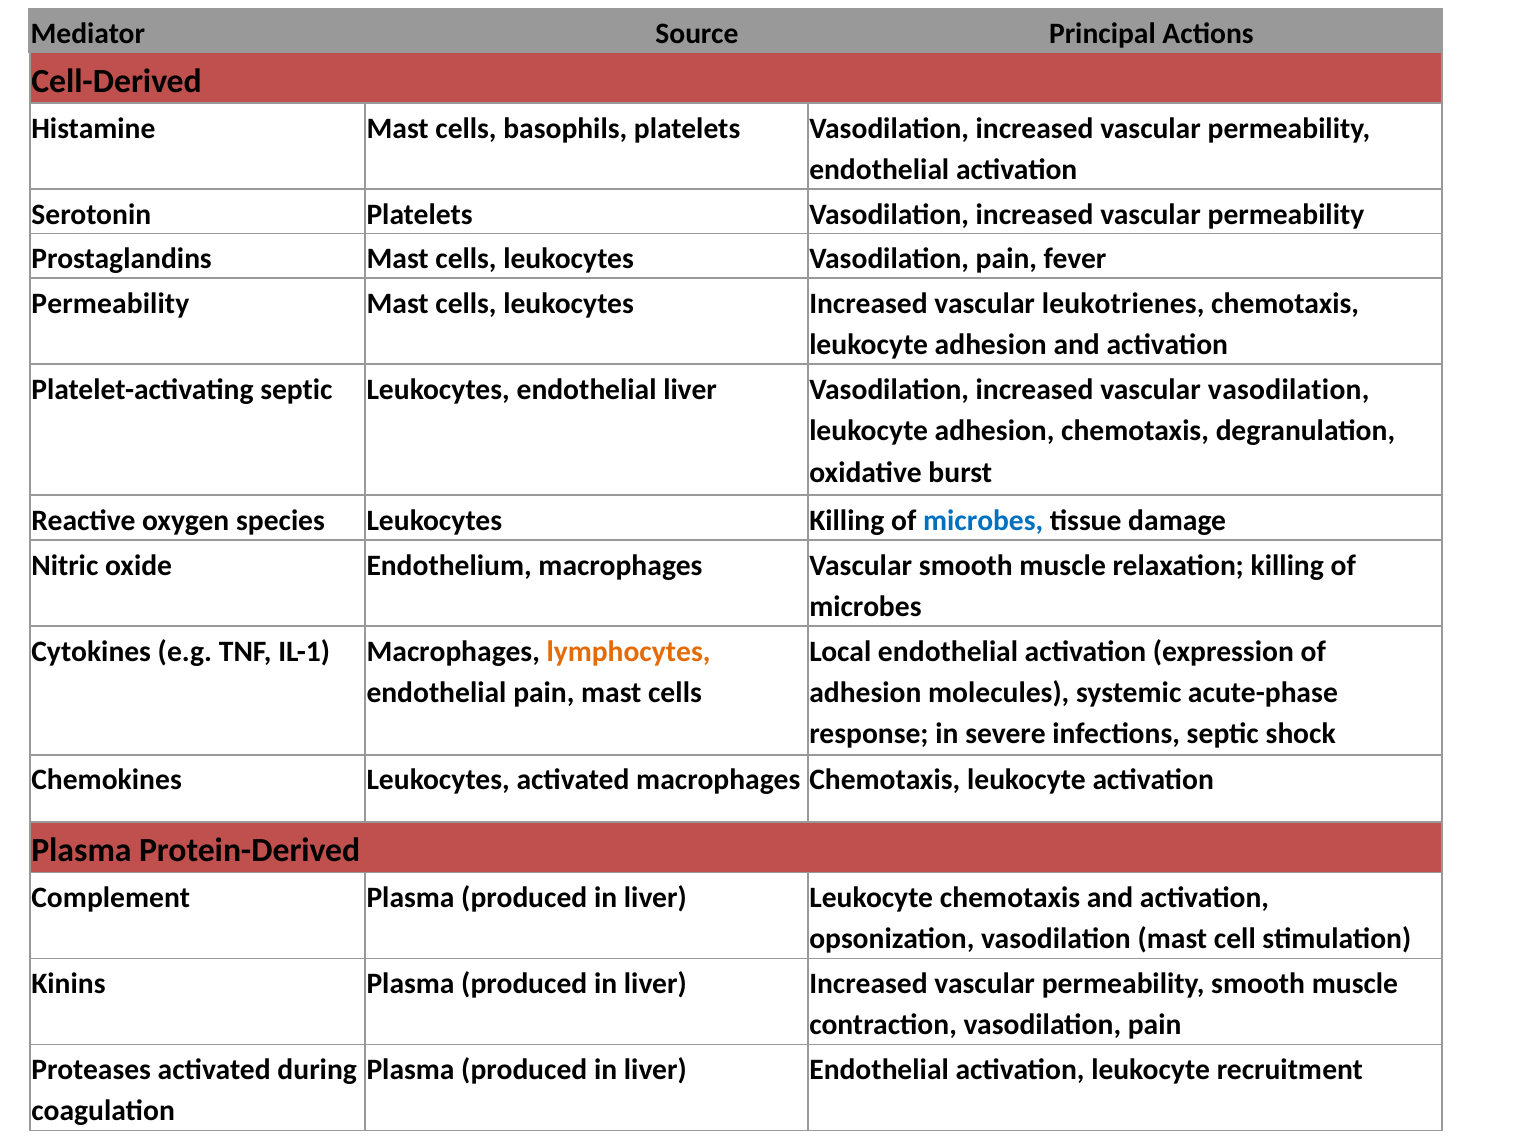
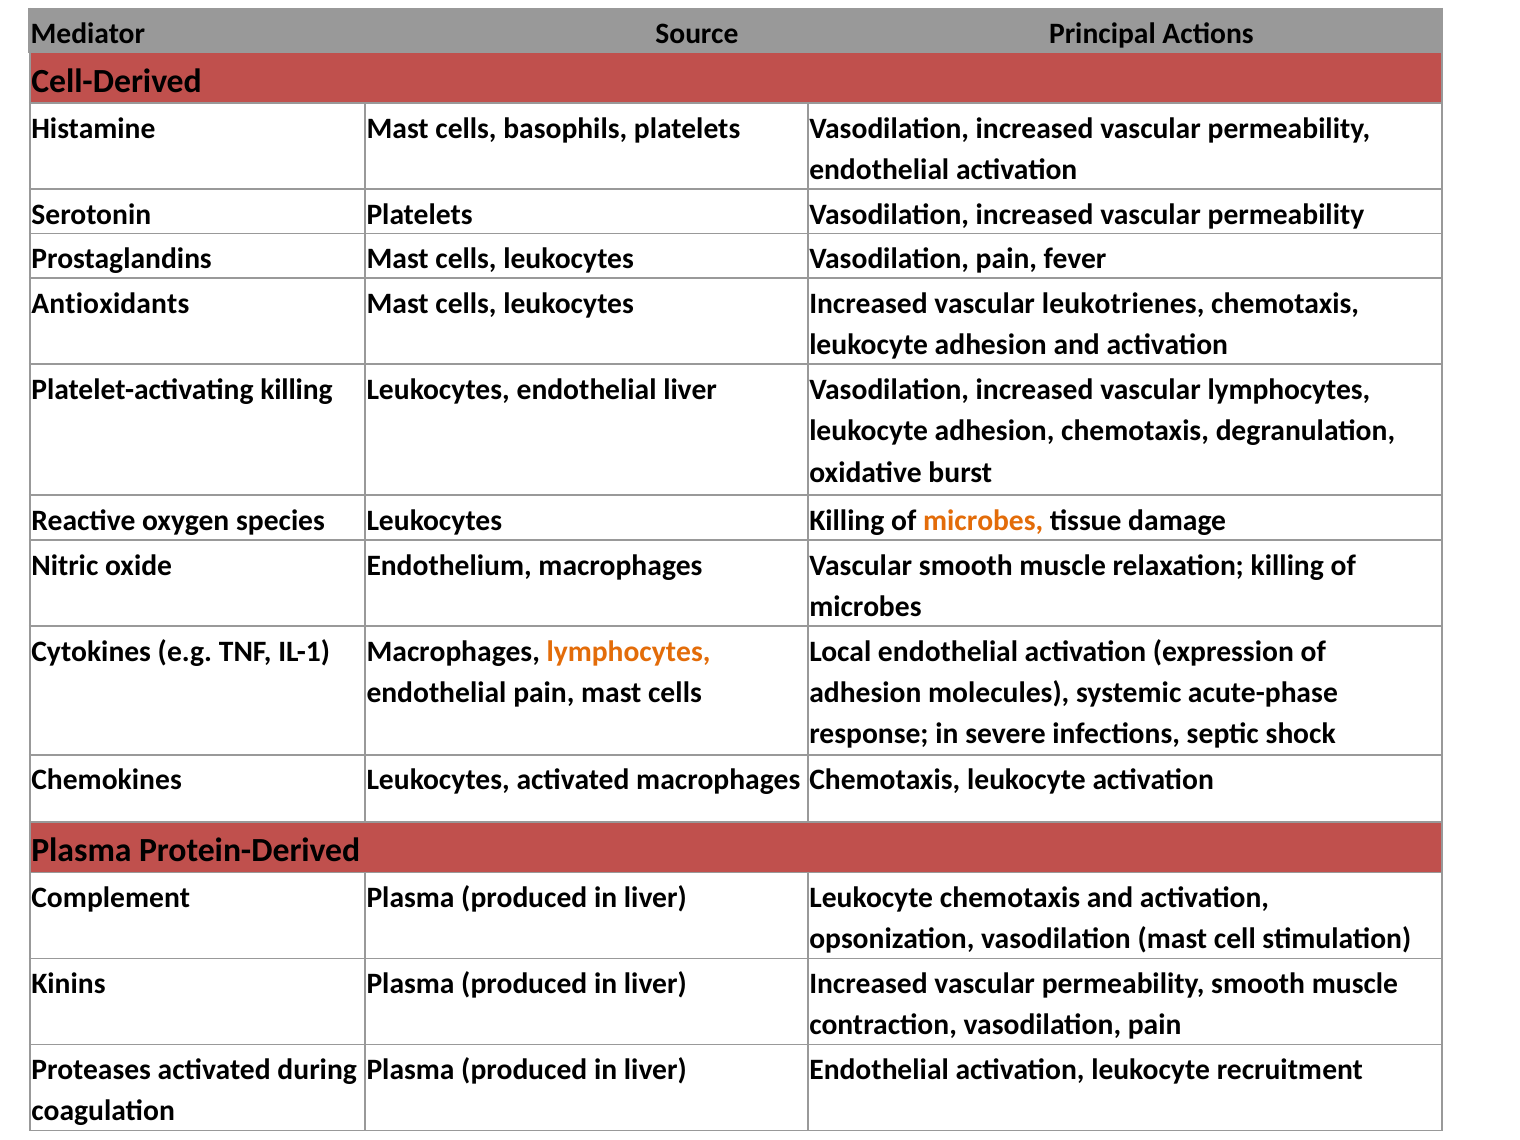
Permeability: Permeability -> Antioxidants (110, 304)
Platelet-activating septic: septic -> killing (296, 390)
vascular vasodilation: vasodilation -> lymphocytes (1289, 390)
microbes colour: blue -> orange (983, 521)
